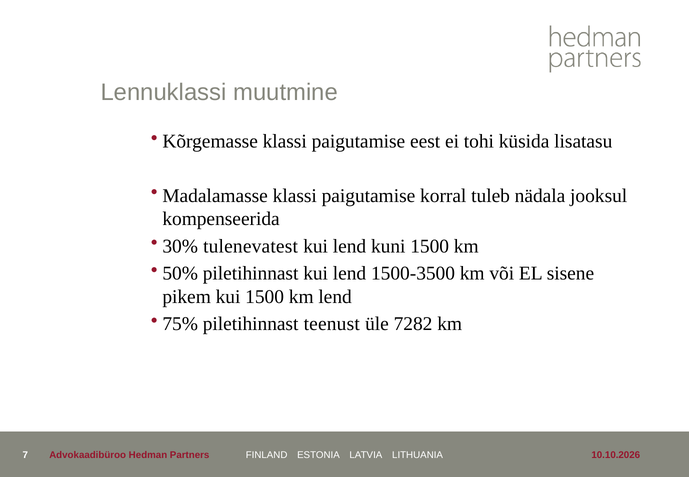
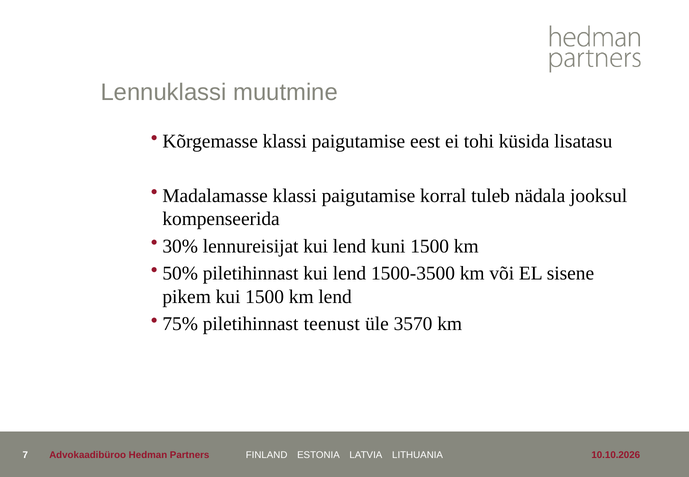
tulenevatest: tulenevatest -> lennureisijat (251, 246)
7282: 7282 -> 3570 (413, 324)
